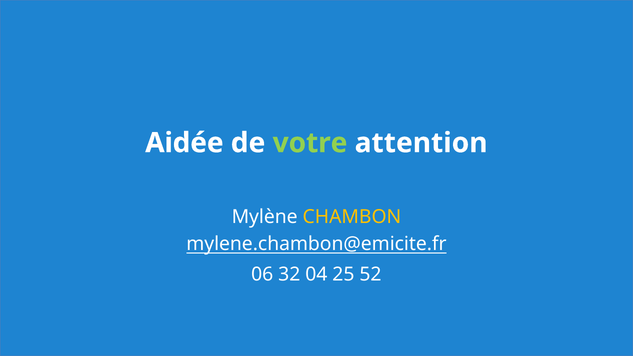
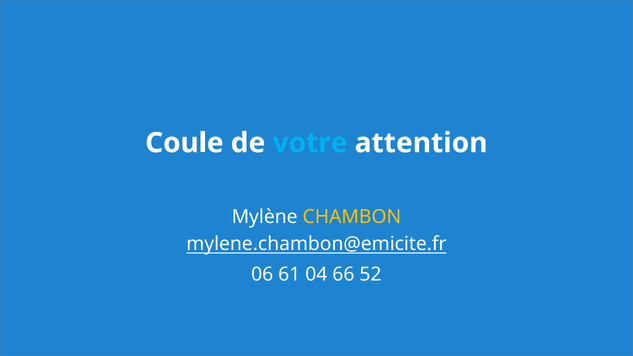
Aidée: Aidée -> Coule (184, 143)
votre colour: light green -> light blue (310, 143)
32: 32 -> 61 (289, 274)
25: 25 -> 66 (343, 274)
